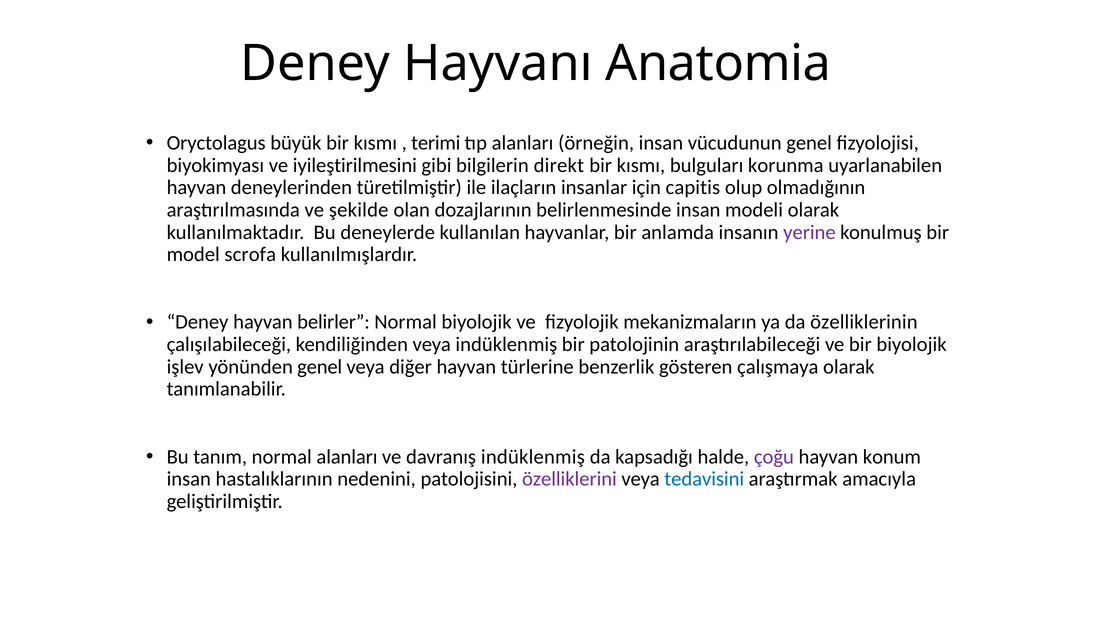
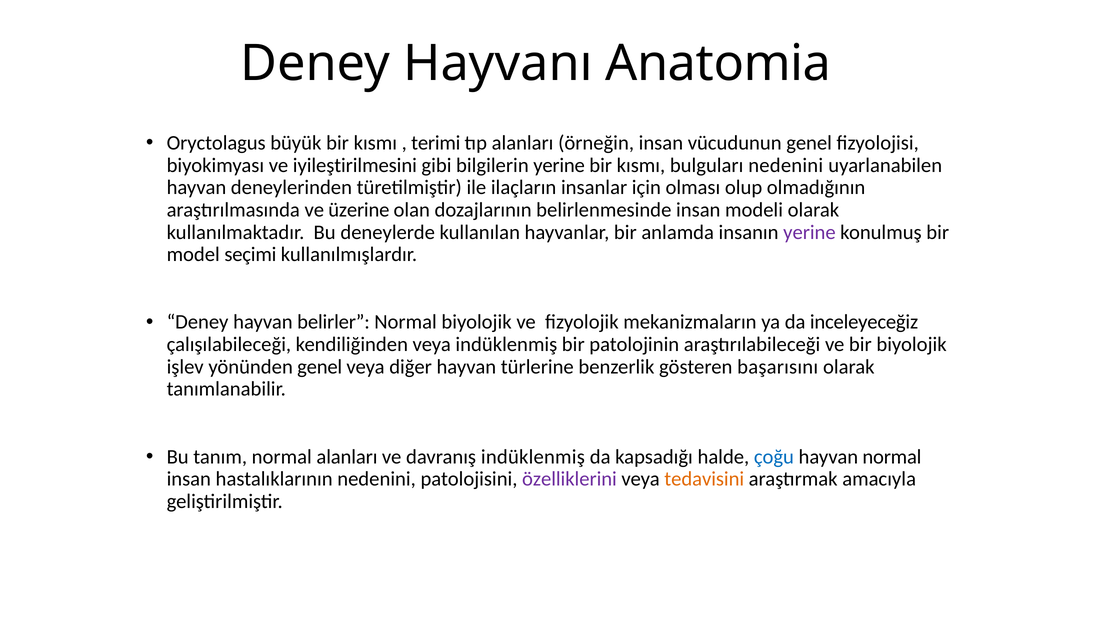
bilgilerin direkt: direkt -> yerine (559, 165)
bulguları korunma: korunma -> nedenini (786, 165)
capitis: capitis -> olması (693, 188)
şekilde: şekilde -> üzerine (359, 210)
scrofa: scrofa -> seçimi (250, 255)
özelliklerinin: özelliklerinin -> inceleyeceğiz (864, 322)
çalışmaya: çalışmaya -> başarısını (778, 367)
çoğu colour: purple -> blue (774, 457)
hayvan konum: konum -> normal (892, 457)
tedavisini colour: blue -> orange (704, 479)
